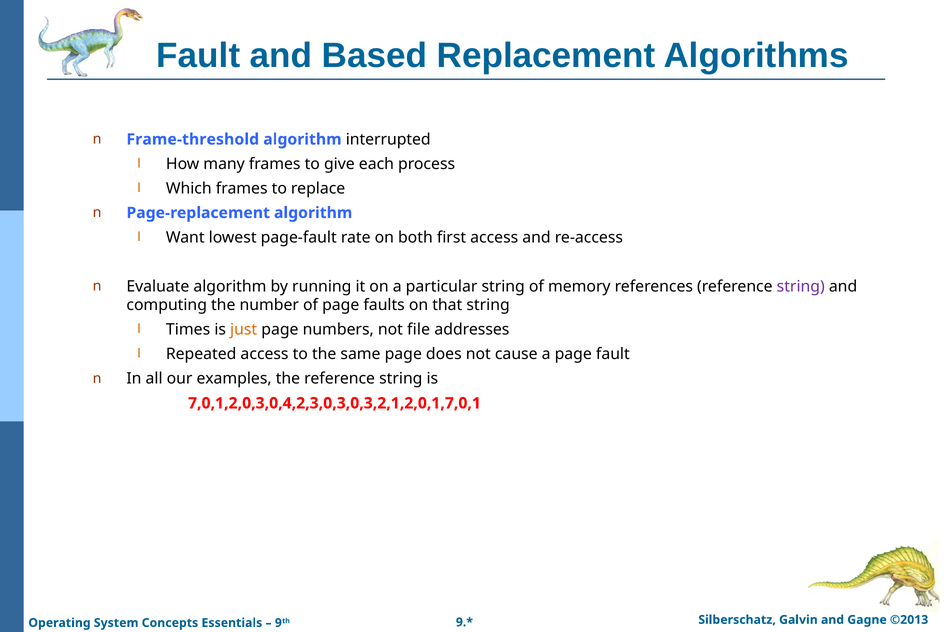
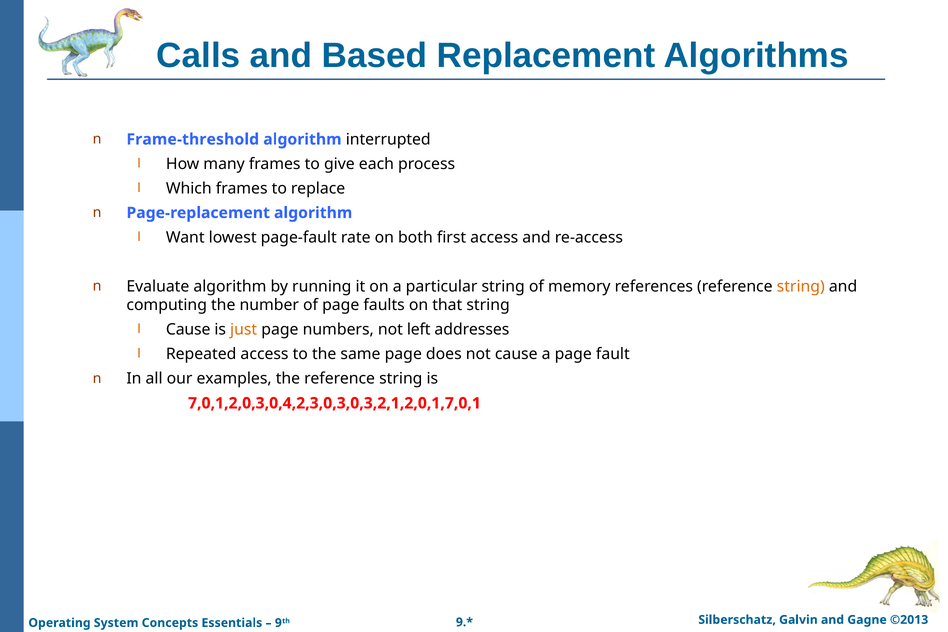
Fault: Fault -> Calls (198, 56)
string colour: purple -> orange (801, 286)
Times: Times -> Cause (188, 330)
file: file -> left (419, 330)
